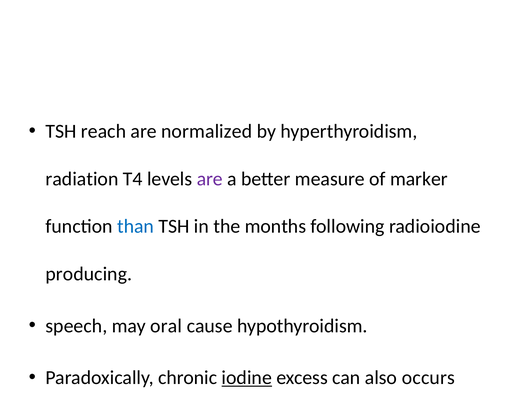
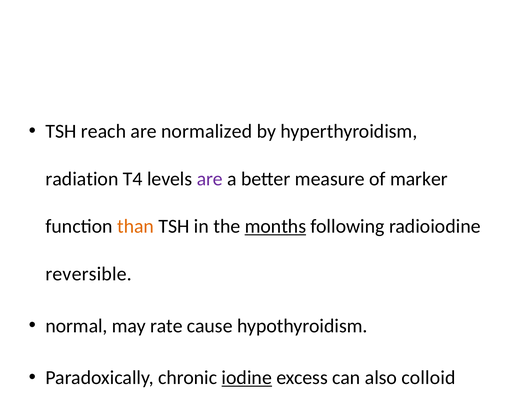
than colour: blue -> orange (136, 226)
months underline: none -> present (275, 226)
producing: producing -> reversible (89, 274)
speech: speech -> normal (76, 326)
oral: oral -> rate (166, 326)
occurs: occurs -> colloid (428, 378)
